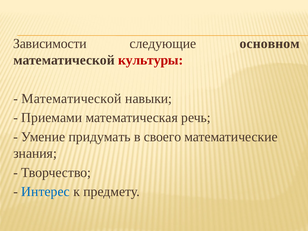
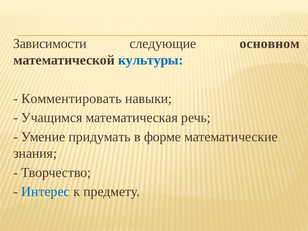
культуры colour: red -> blue (151, 60)
Математической: Математической -> Комментировать (71, 99)
Приемами: Приемами -> Учащимся (52, 118)
своего: своего -> форме (162, 137)
